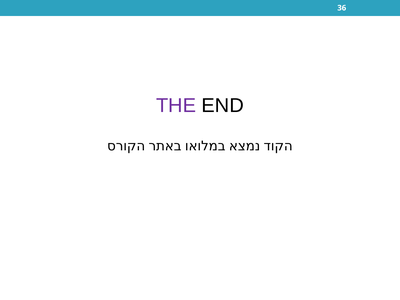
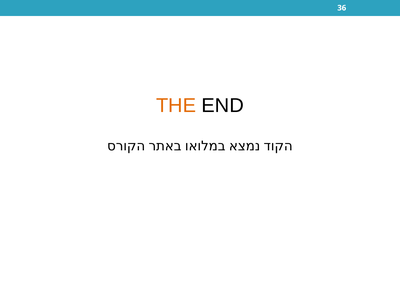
THE colour: purple -> orange (176, 105)
